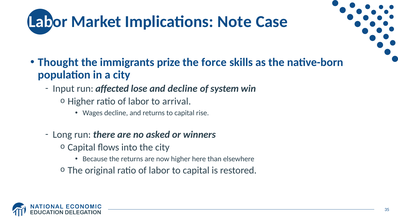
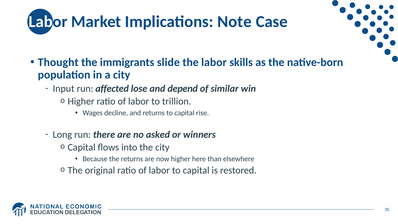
prize: prize -> slide (168, 62)
the force: force -> labor (214, 62)
and decline: decline -> depend (183, 89)
system: system -> similar (225, 89)
arrival: arrival -> trillion (177, 101)
